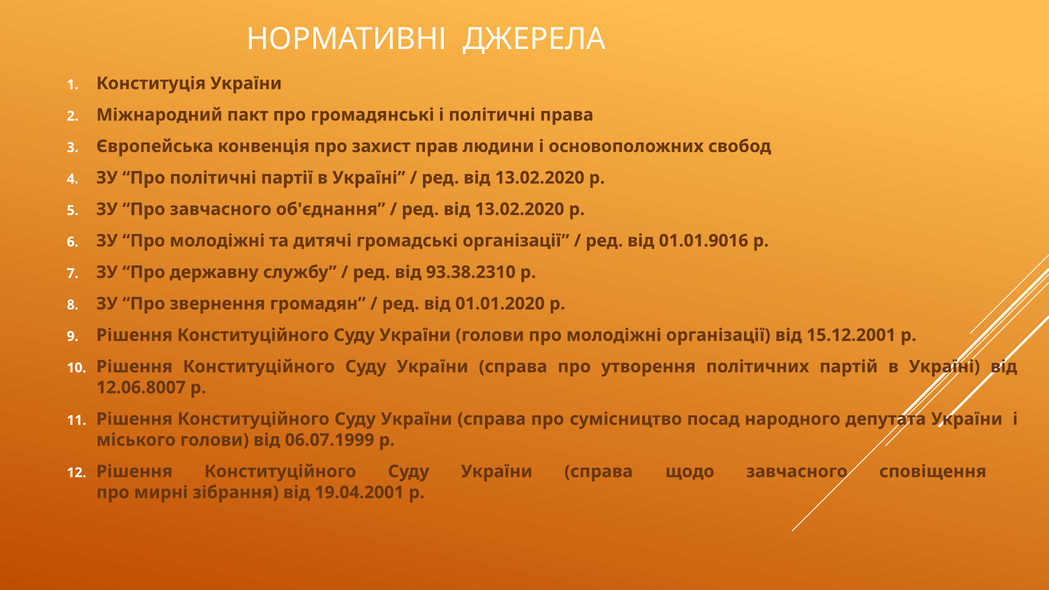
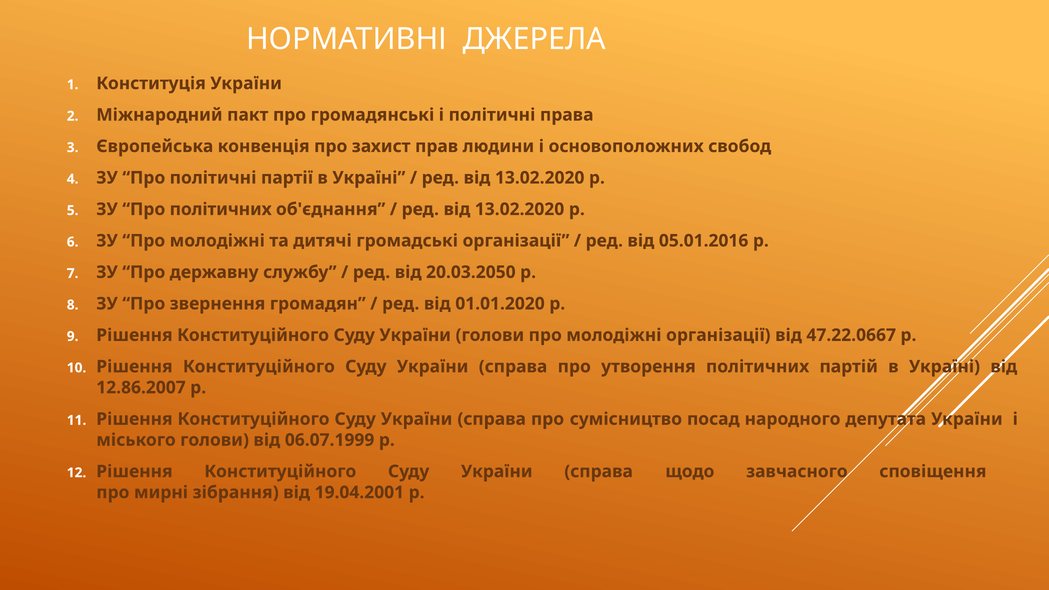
Про завчасного: завчасного -> політичних (221, 209)
01.01.9016: 01.01.9016 -> 05.01.2016 (704, 241)
93.38.2310: 93.38.2310 -> 20.03.2050 (471, 272)
15.12.2001: 15.12.2001 -> 47.22.0667 (851, 335)
12.06.8007: 12.06.8007 -> 12.86.2007 (141, 388)
